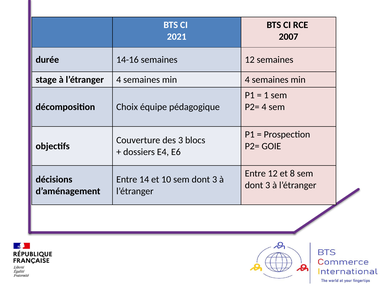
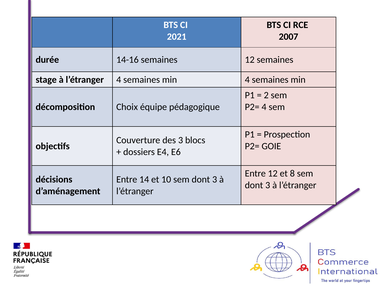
1: 1 -> 2 (266, 95)
